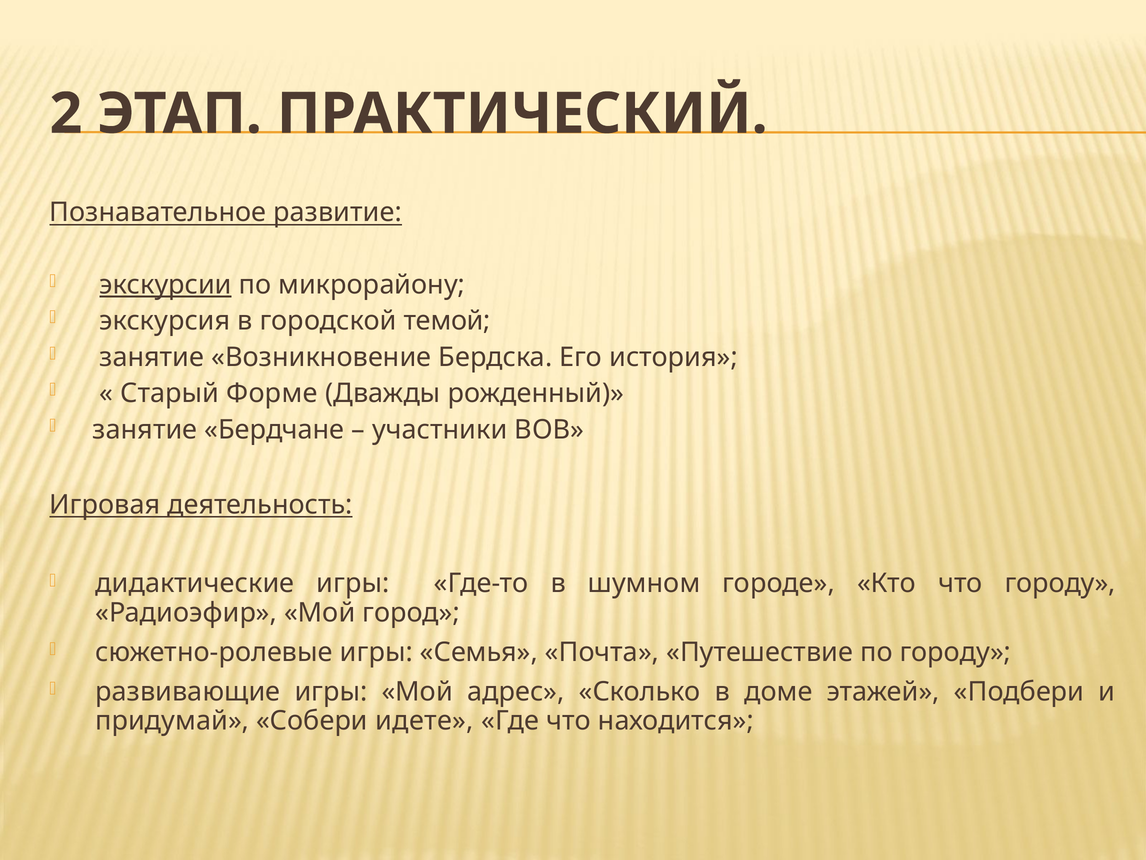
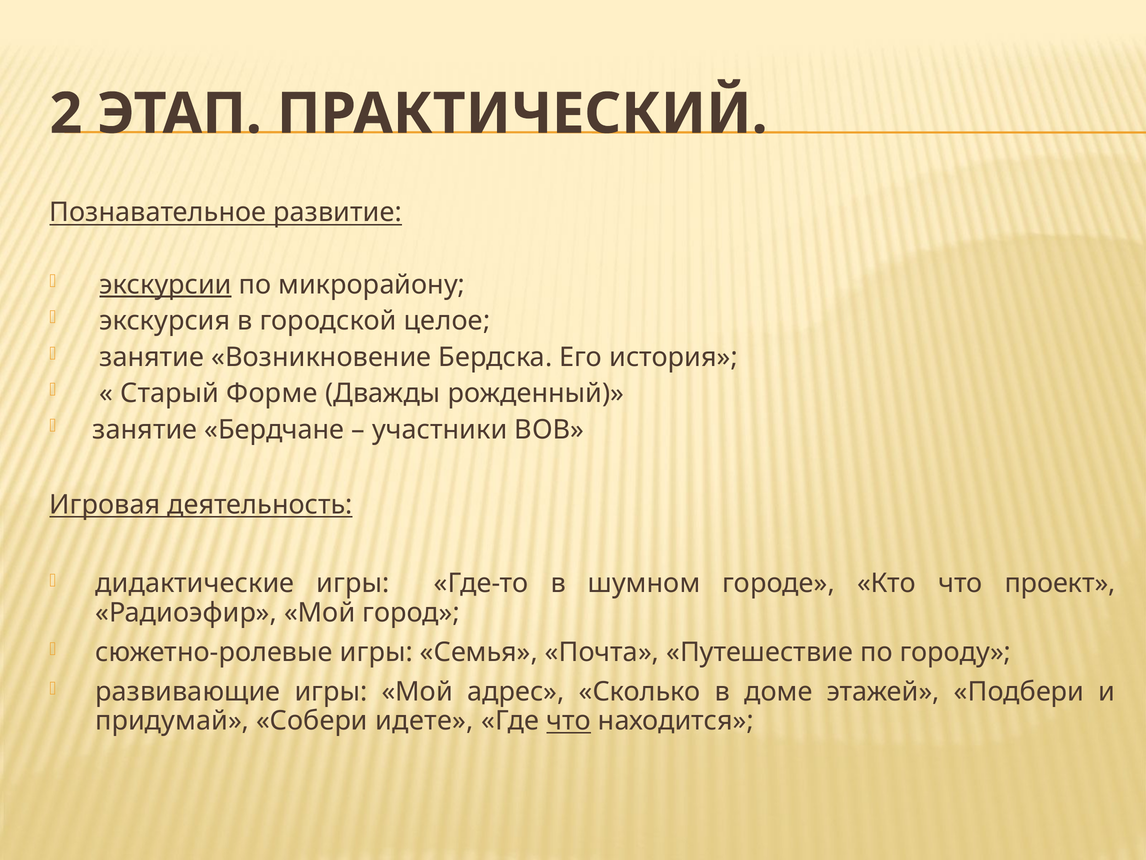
темой: темой -> целое (447, 321)
что городу: городу -> проект (1060, 583)
что underline: none -> present (569, 721)
